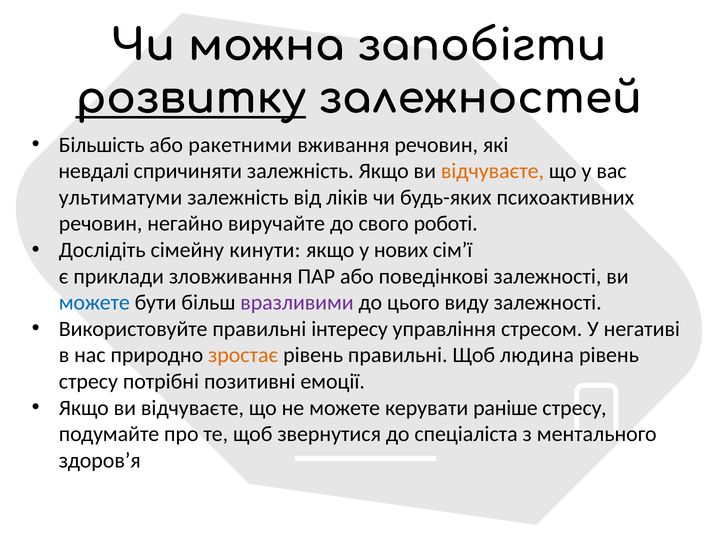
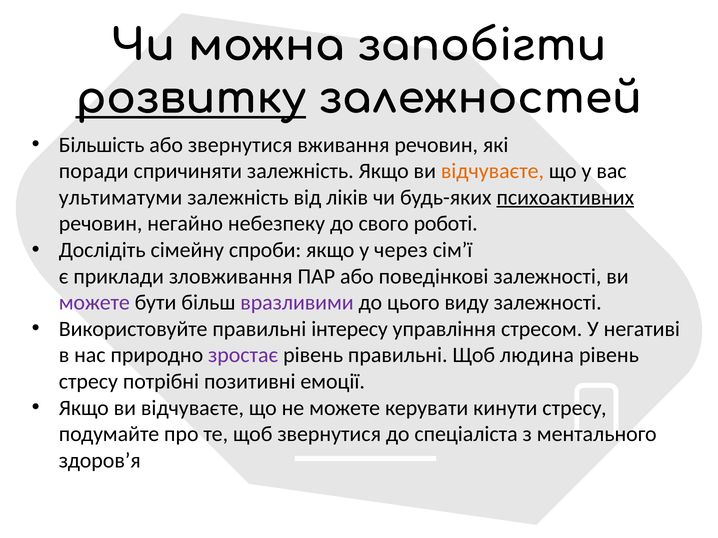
або ракетними: ракетними -> звернутися (240, 145)
невдалі: невдалі -> поради (94, 171)
психоактивних underline: none -> present (565, 198)
виручайте: виручайте -> небезпеку (277, 224)
кинути: кинути -> спроби (265, 250)
нових: нових -> через (401, 250)
можете colour: blue -> purple (94, 303)
зростає colour: orange -> purple (243, 356)
раніше: раніше -> кинути (505, 408)
